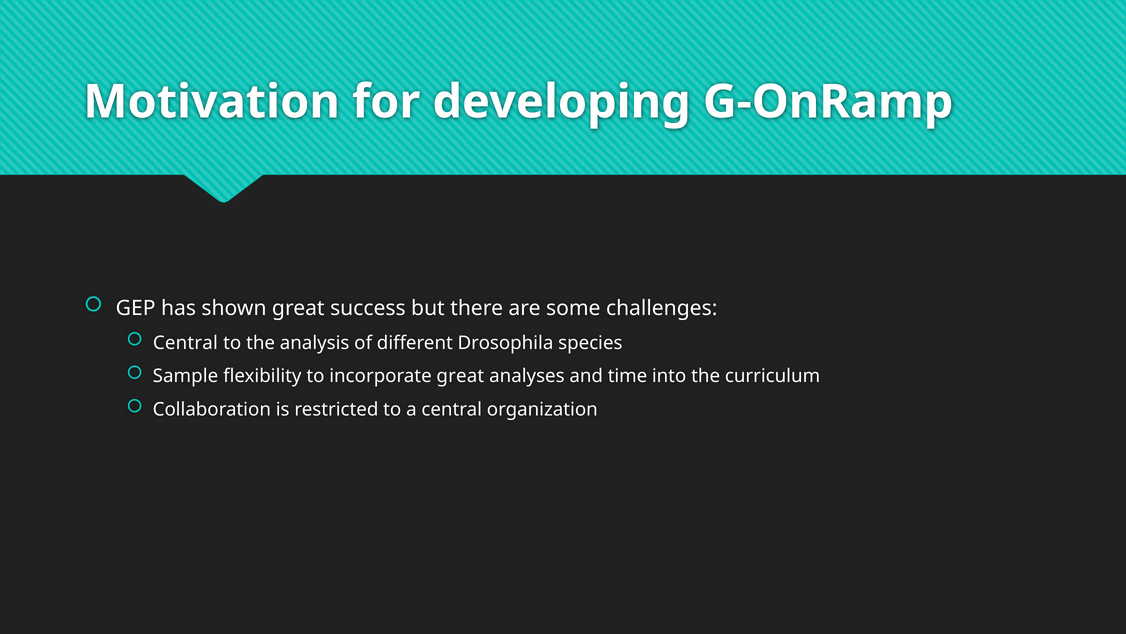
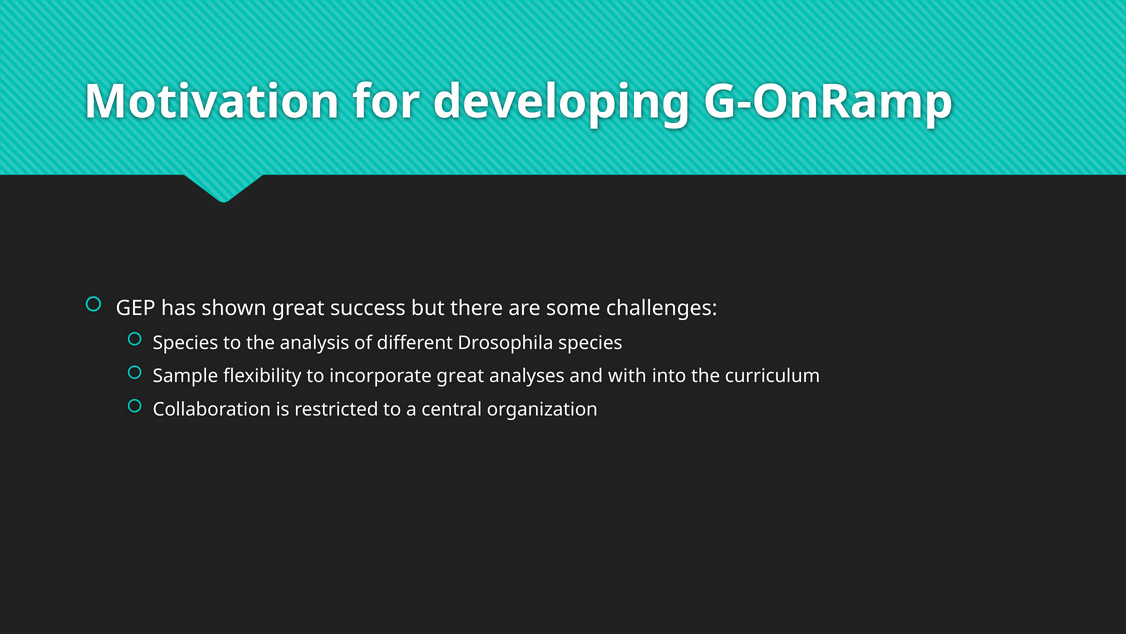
Central: Central -> Species (186, 343)
time: time -> with (627, 376)
